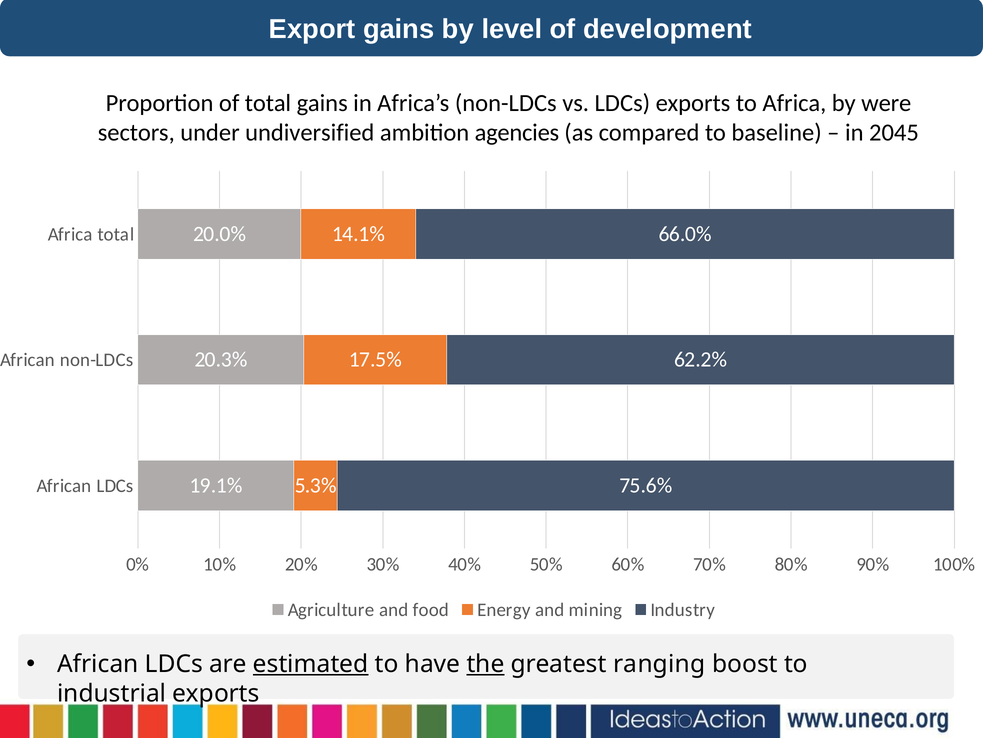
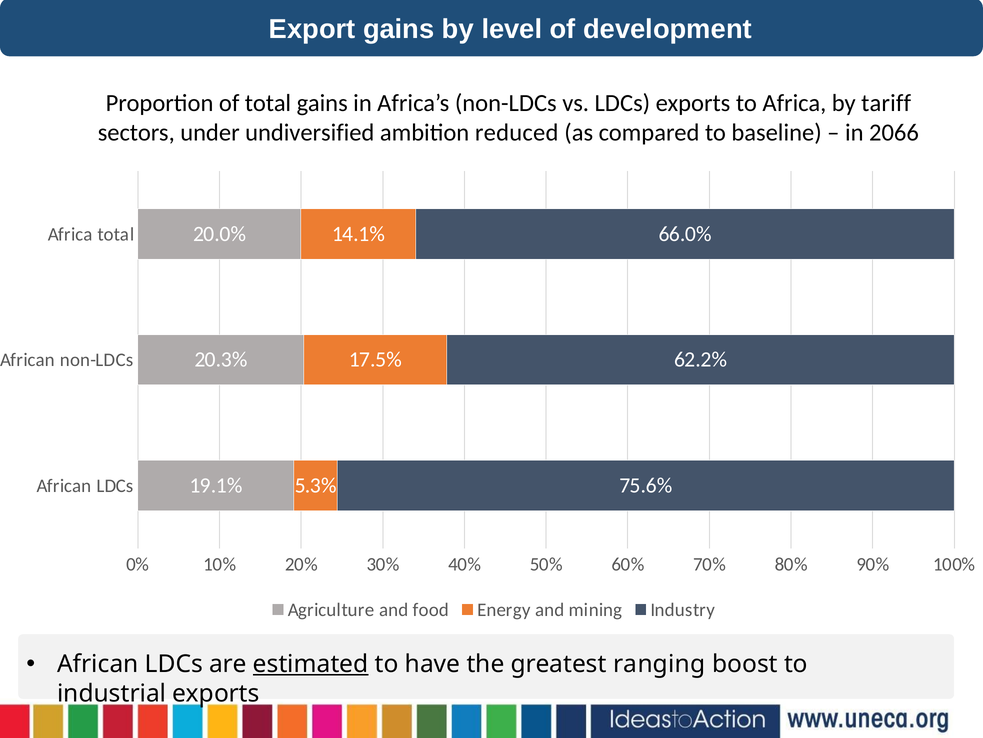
were: were -> tariff (886, 103)
agencies: agencies -> reduced (517, 132)
2045: 2045 -> 2066 (894, 132)
the underline: present -> none (485, 664)
